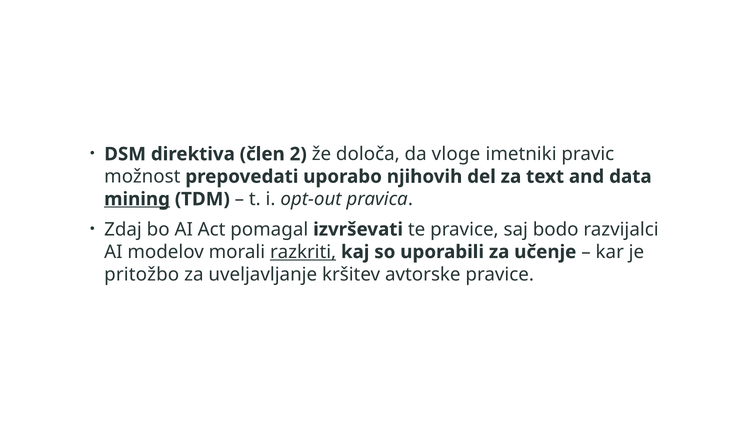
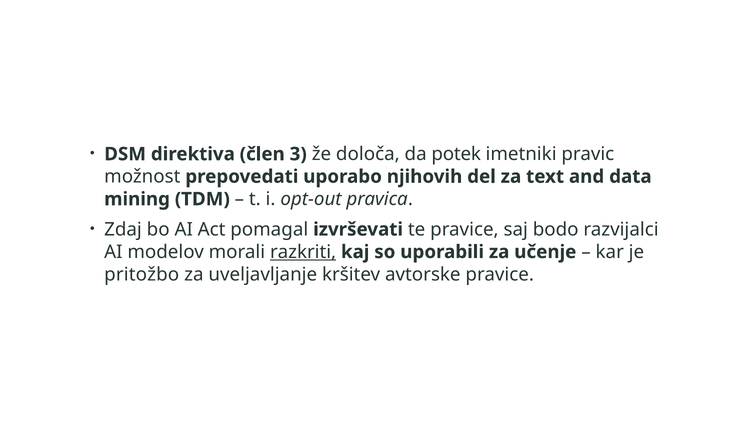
2: 2 -> 3 (298, 154)
vloge: vloge -> potek (456, 154)
mining underline: present -> none (137, 199)
